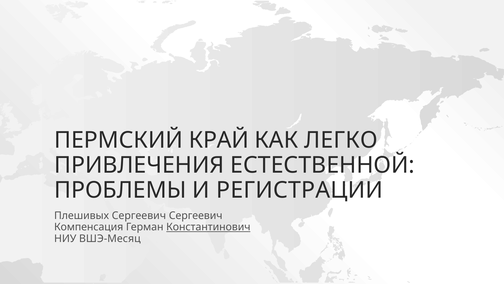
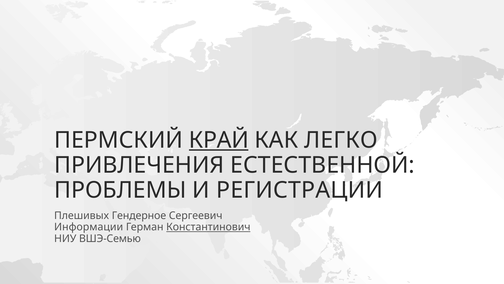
КРАЙ underline: none -> present (219, 140)
Плешивых Сергеевич: Сергеевич -> Гендерное (139, 215)
Компенсация: Компенсация -> Информации (89, 227)
ВШЭ-Месяц: ВШЭ-Месяц -> ВШЭ-Семью (110, 238)
